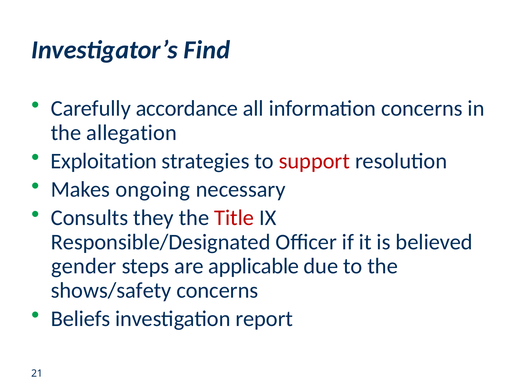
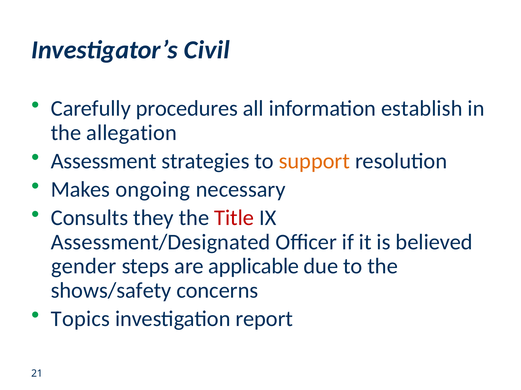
Find: Find -> Civil (207, 50)
accordance: accordance -> procedures (187, 109)
information concerns: concerns -> establish (422, 109)
Exploitation: Exploitation -> Assessment (104, 161)
support colour: red -> orange (314, 161)
Responsible/Designated: Responsible/Designated -> Assessment/Designated (161, 243)
Beliefs: Beliefs -> Topics (80, 319)
